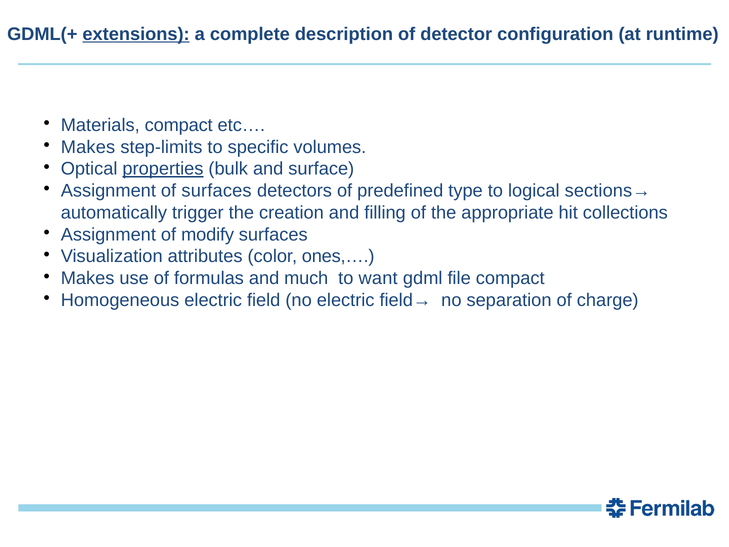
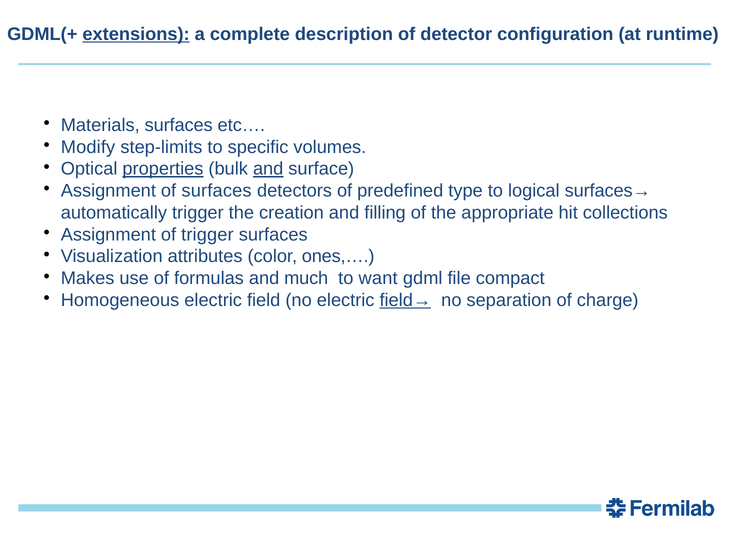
Materials compact: compact -> surfaces (179, 125)
Makes: Makes -> Modify (88, 147)
and underline: none -> present (268, 169)
sections→: sections→ -> surfaces→ (608, 191)
of modify: modify -> trigger (207, 234)
field→ underline: none -> present (405, 300)
